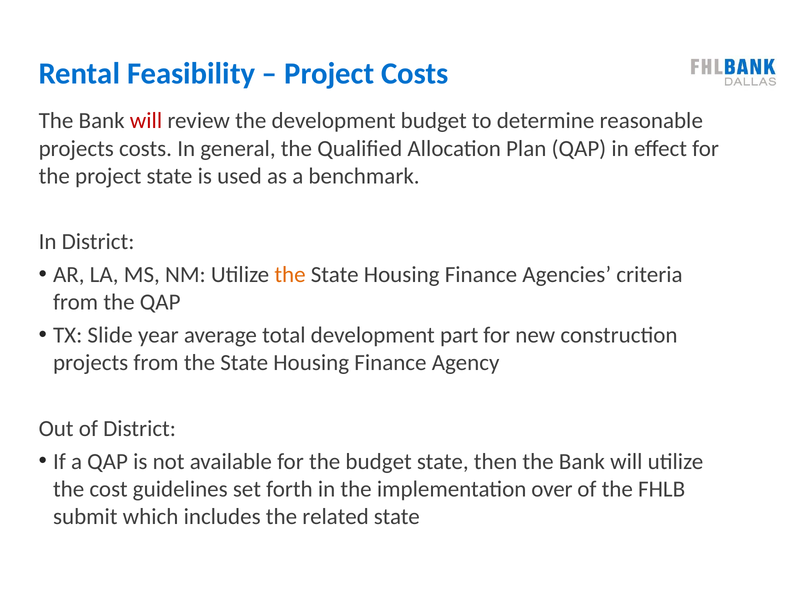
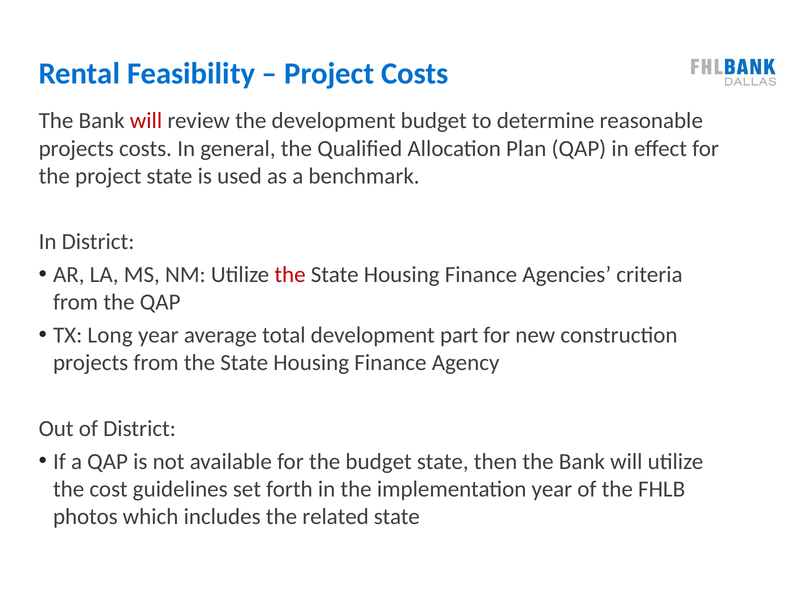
the colour: orange -> red (290, 275)
Slide: Slide -> Long (110, 336)
implementation over: over -> year (552, 490)
submit: submit -> photos (85, 517)
